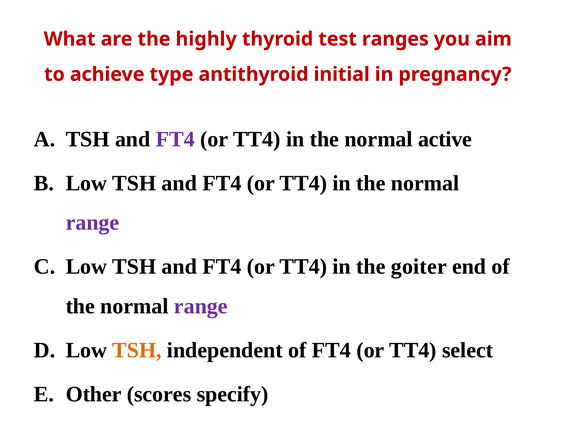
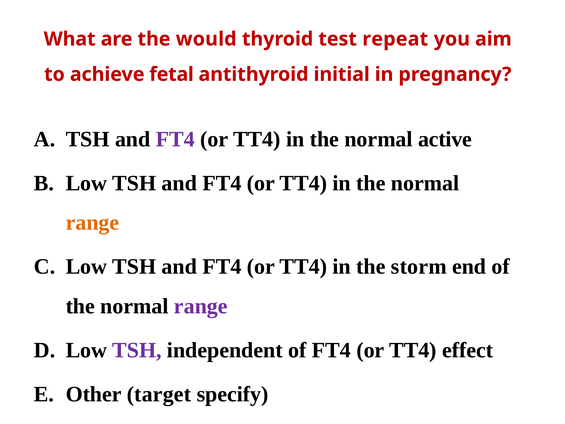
highly: highly -> would (206, 39)
ranges: ranges -> repeat (395, 39)
type: type -> fetal (172, 74)
range colour: purple -> orange (92, 223)
goiter: goiter -> storm (419, 267)
TSH colour: orange -> purple (137, 350)
select: select -> effect (468, 350)
scores: scores -> target (159, 394)
